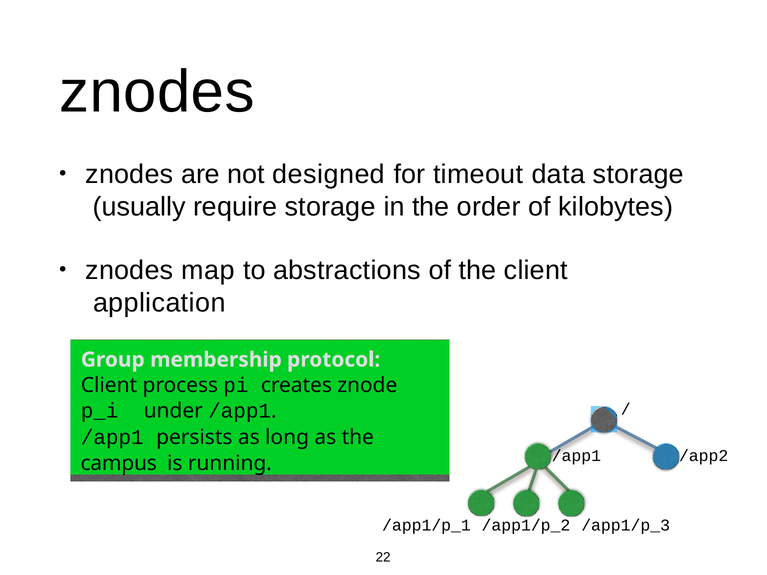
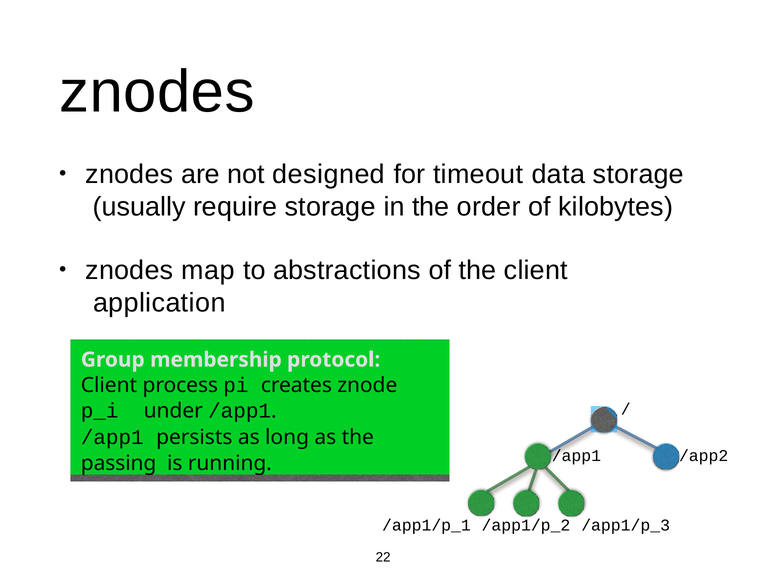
campus: campus -> passing (119, 464)
